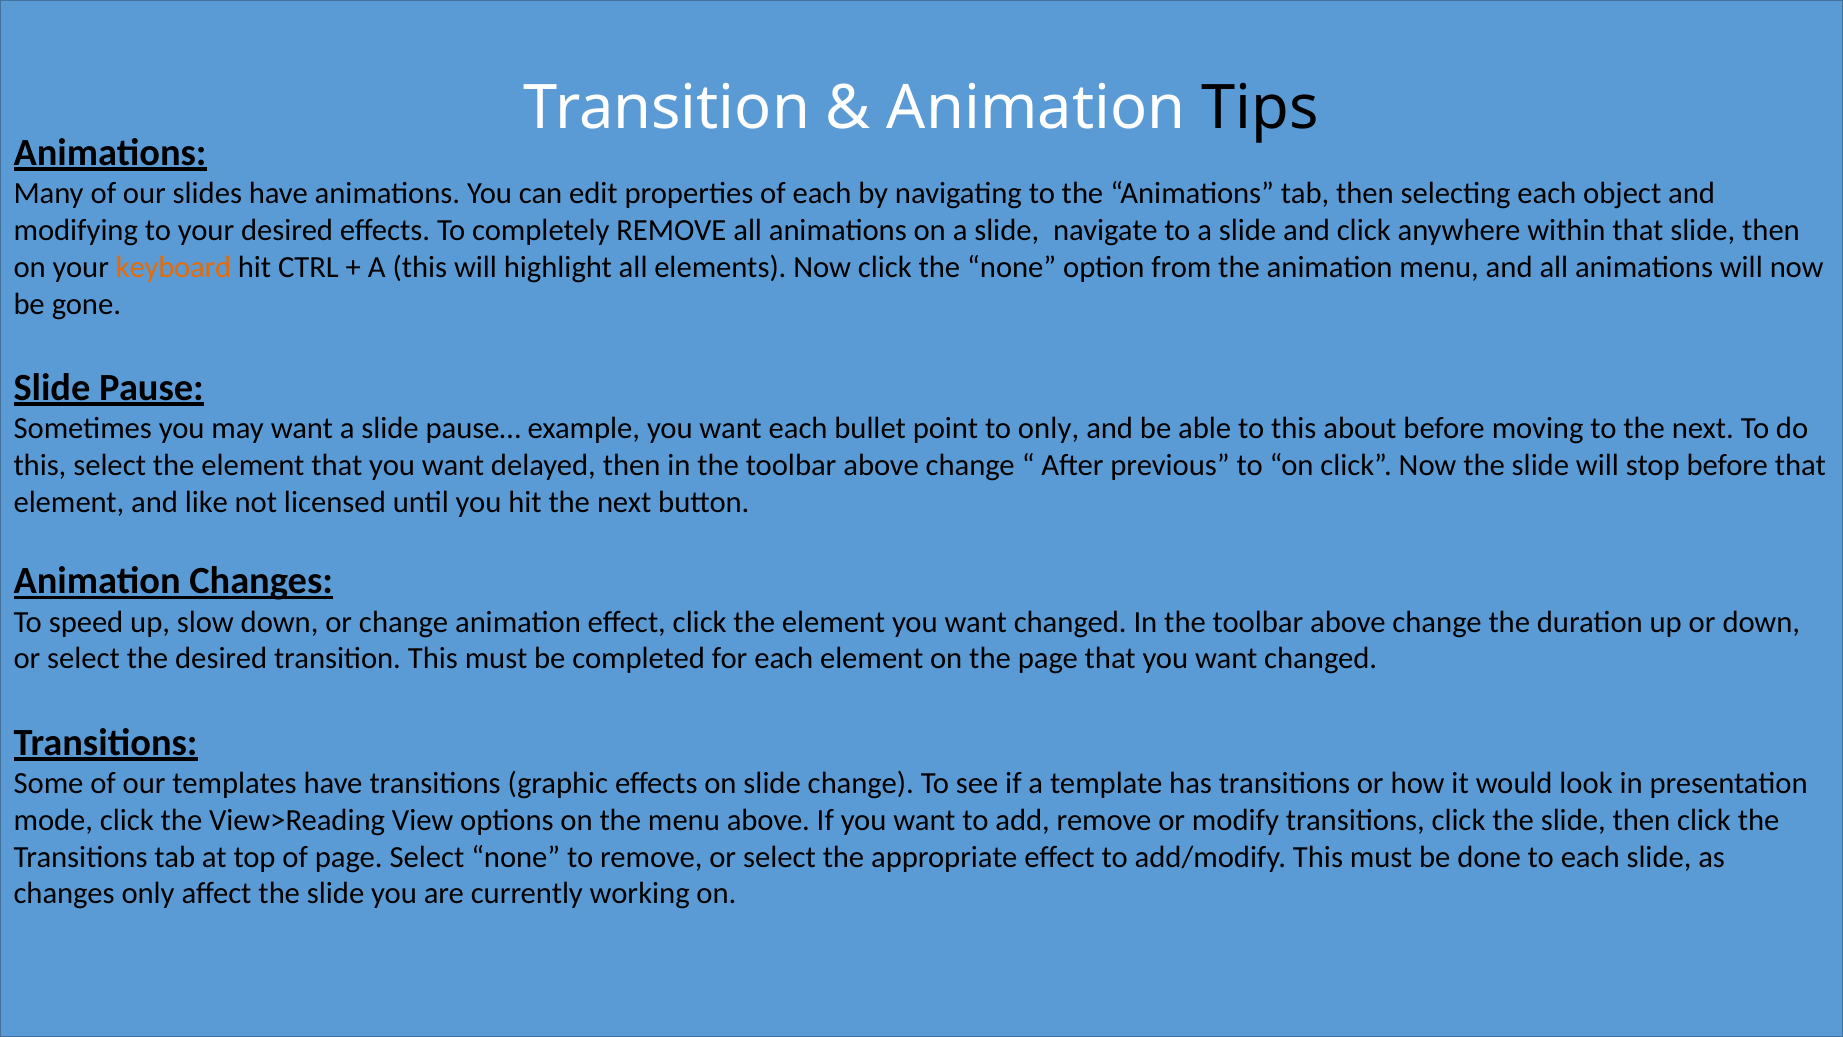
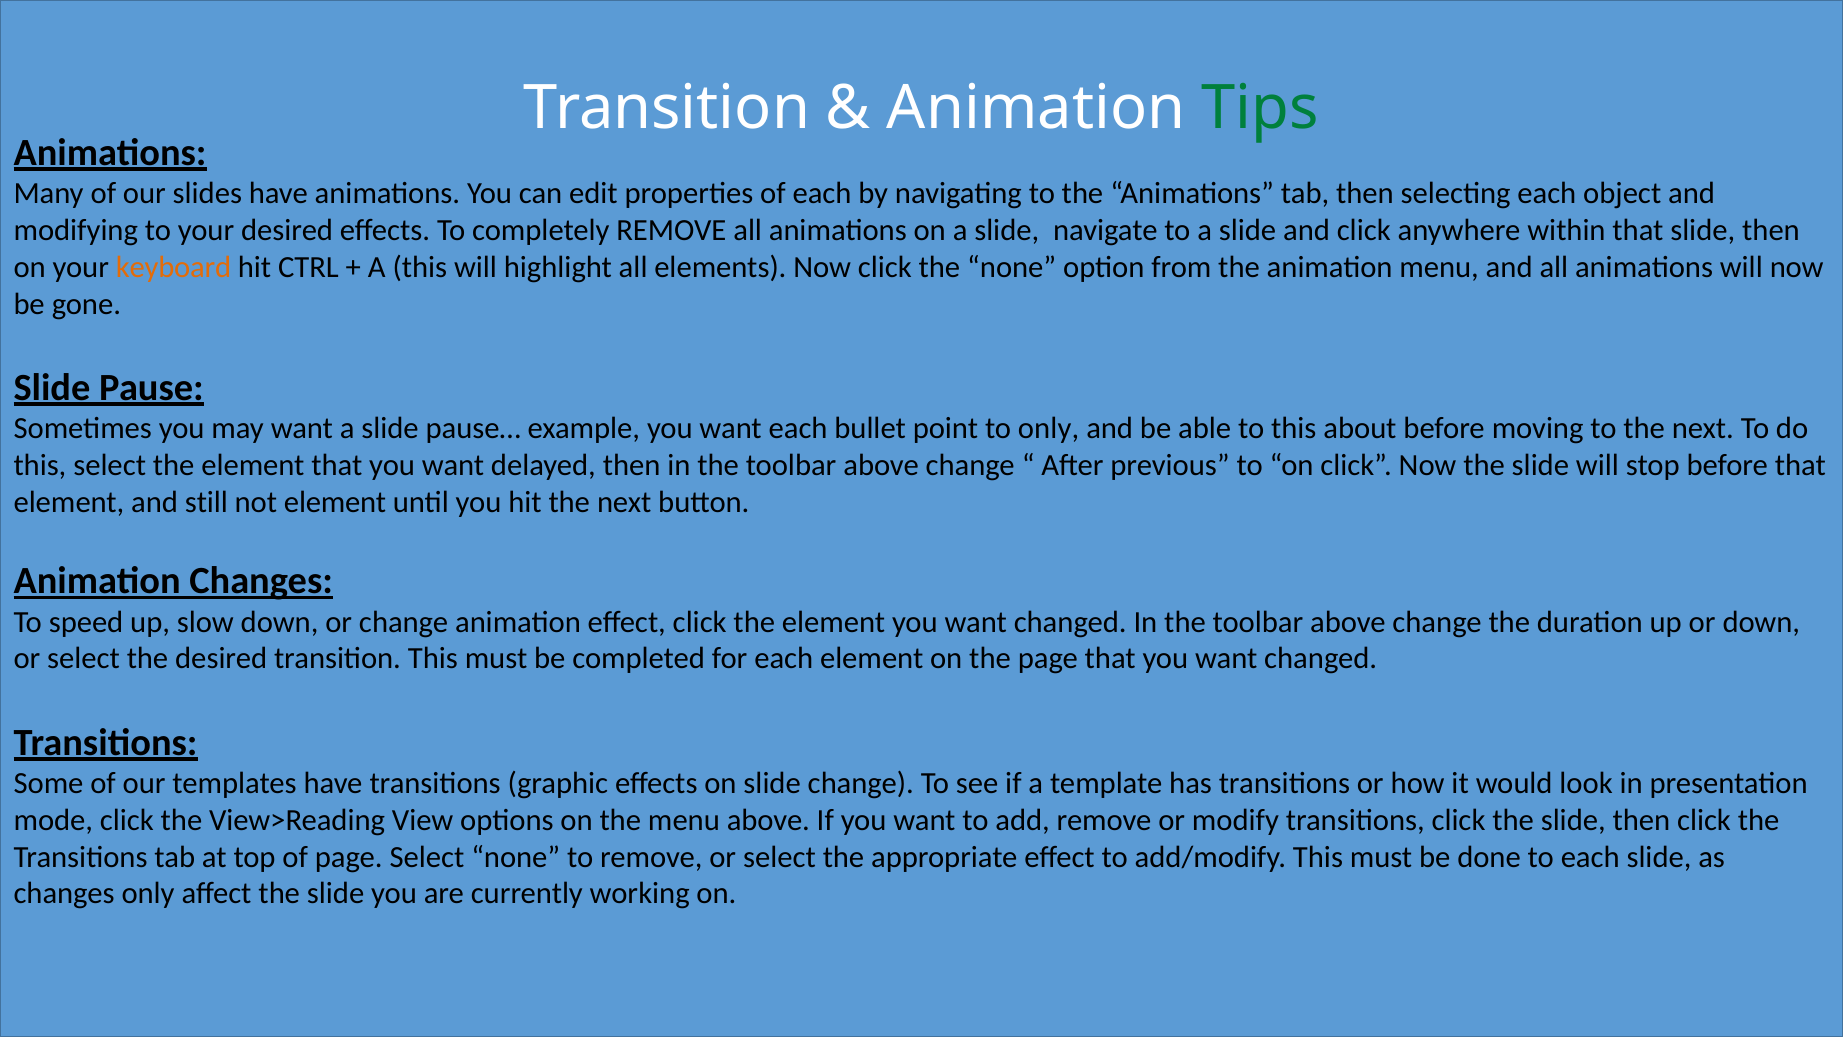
Tips colour: black -> green (1260, 109)
like: like -> still (206, 502)
not licensed: licensed -> element (335, 502)
